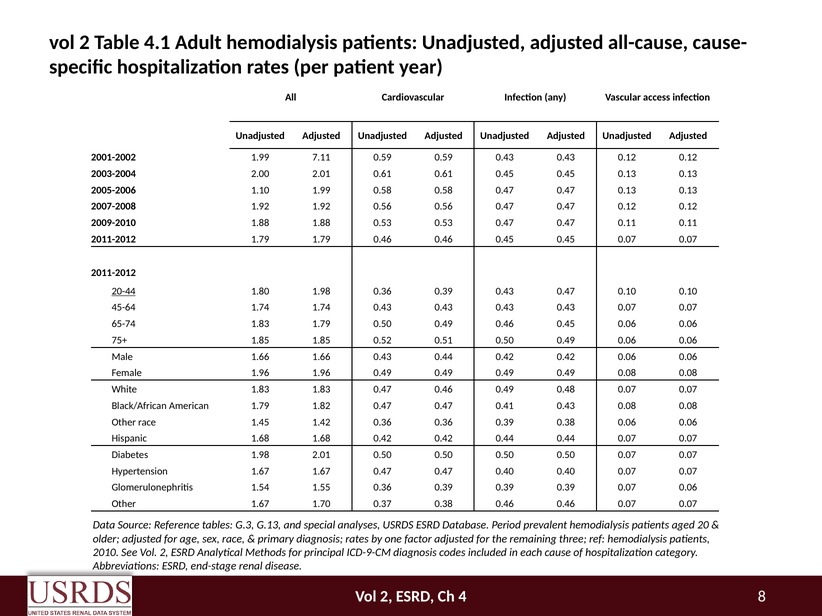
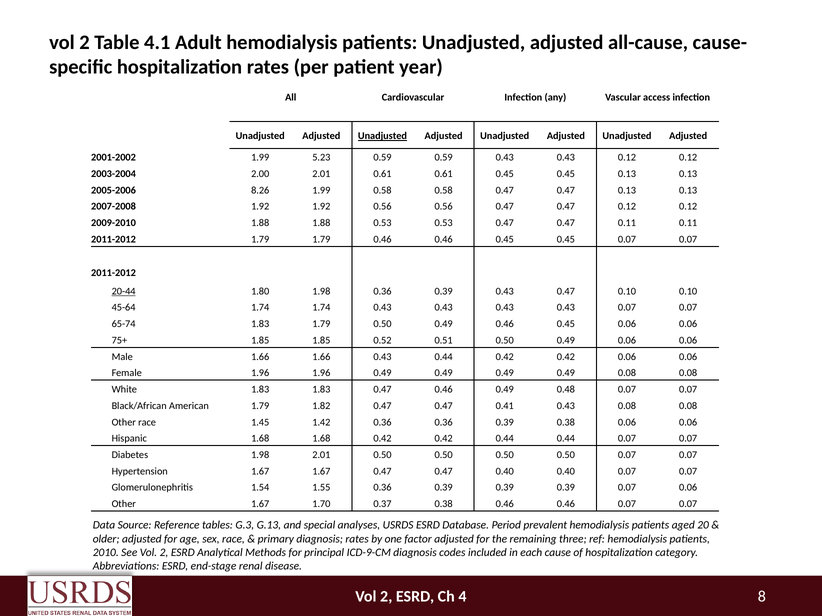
Unadjusted underline: none -> present (382, 136)
7.11: 7.11 -> 5.23 (321, 158)
1.10: 1.10 -> 8.26 (260, 190)
